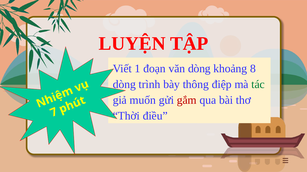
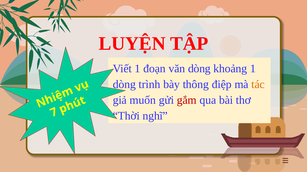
khoảng 8: 8 -> 1 (253, 69)
tác colour: green -> orange (258, 85)
điều: điều -> nghĩ (155, 116)
